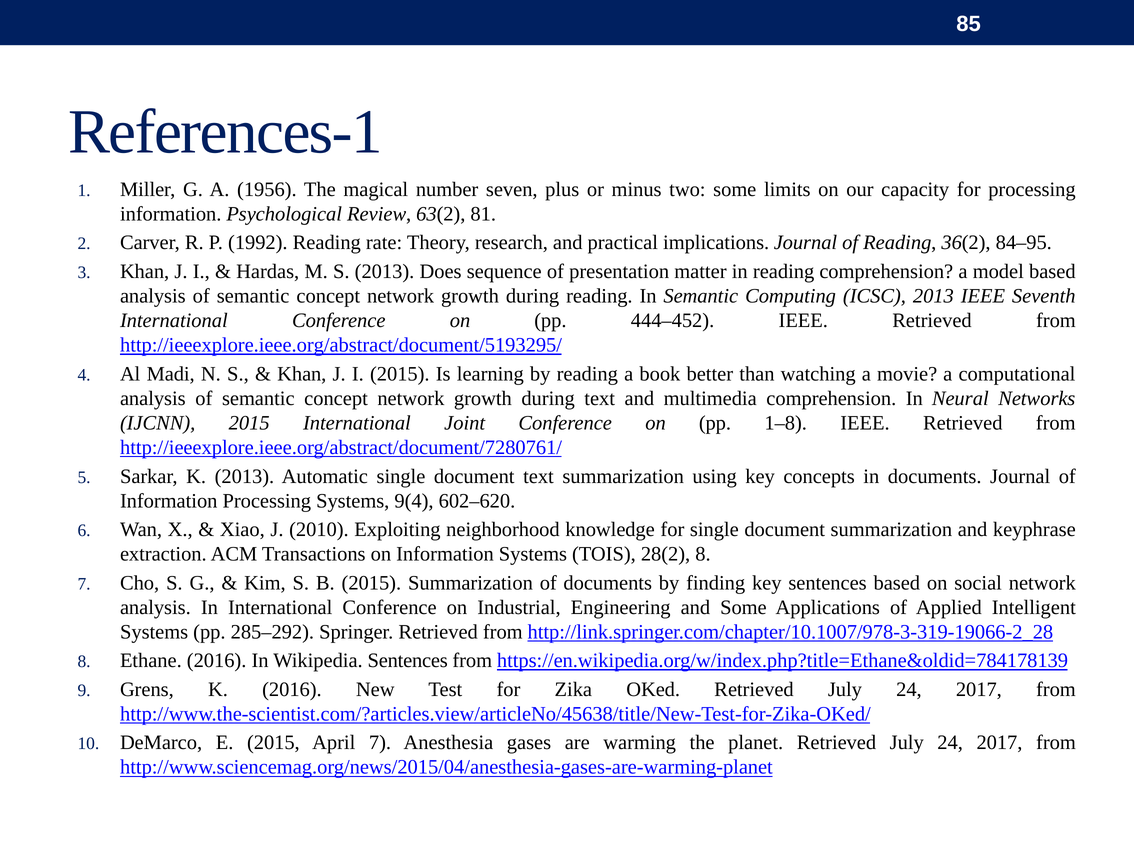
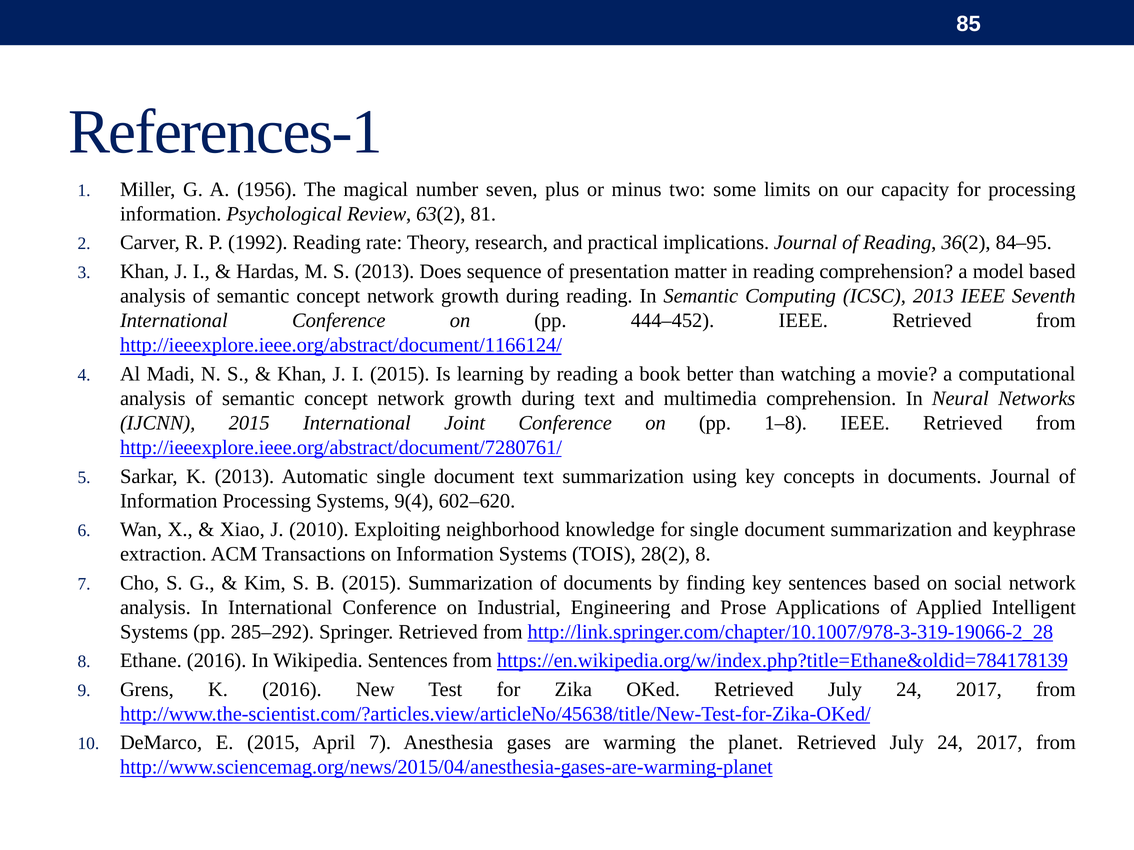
http://ieeexplore.ieee.org/abstract/document/5193295/: http://ieeexplore.ieee.org/abstract/document/5193295/ -> http://ieeexplore.ieee.org/abstract/document/1166124/ (341, 345)
and Some: Some -> Prose (743, 608)
